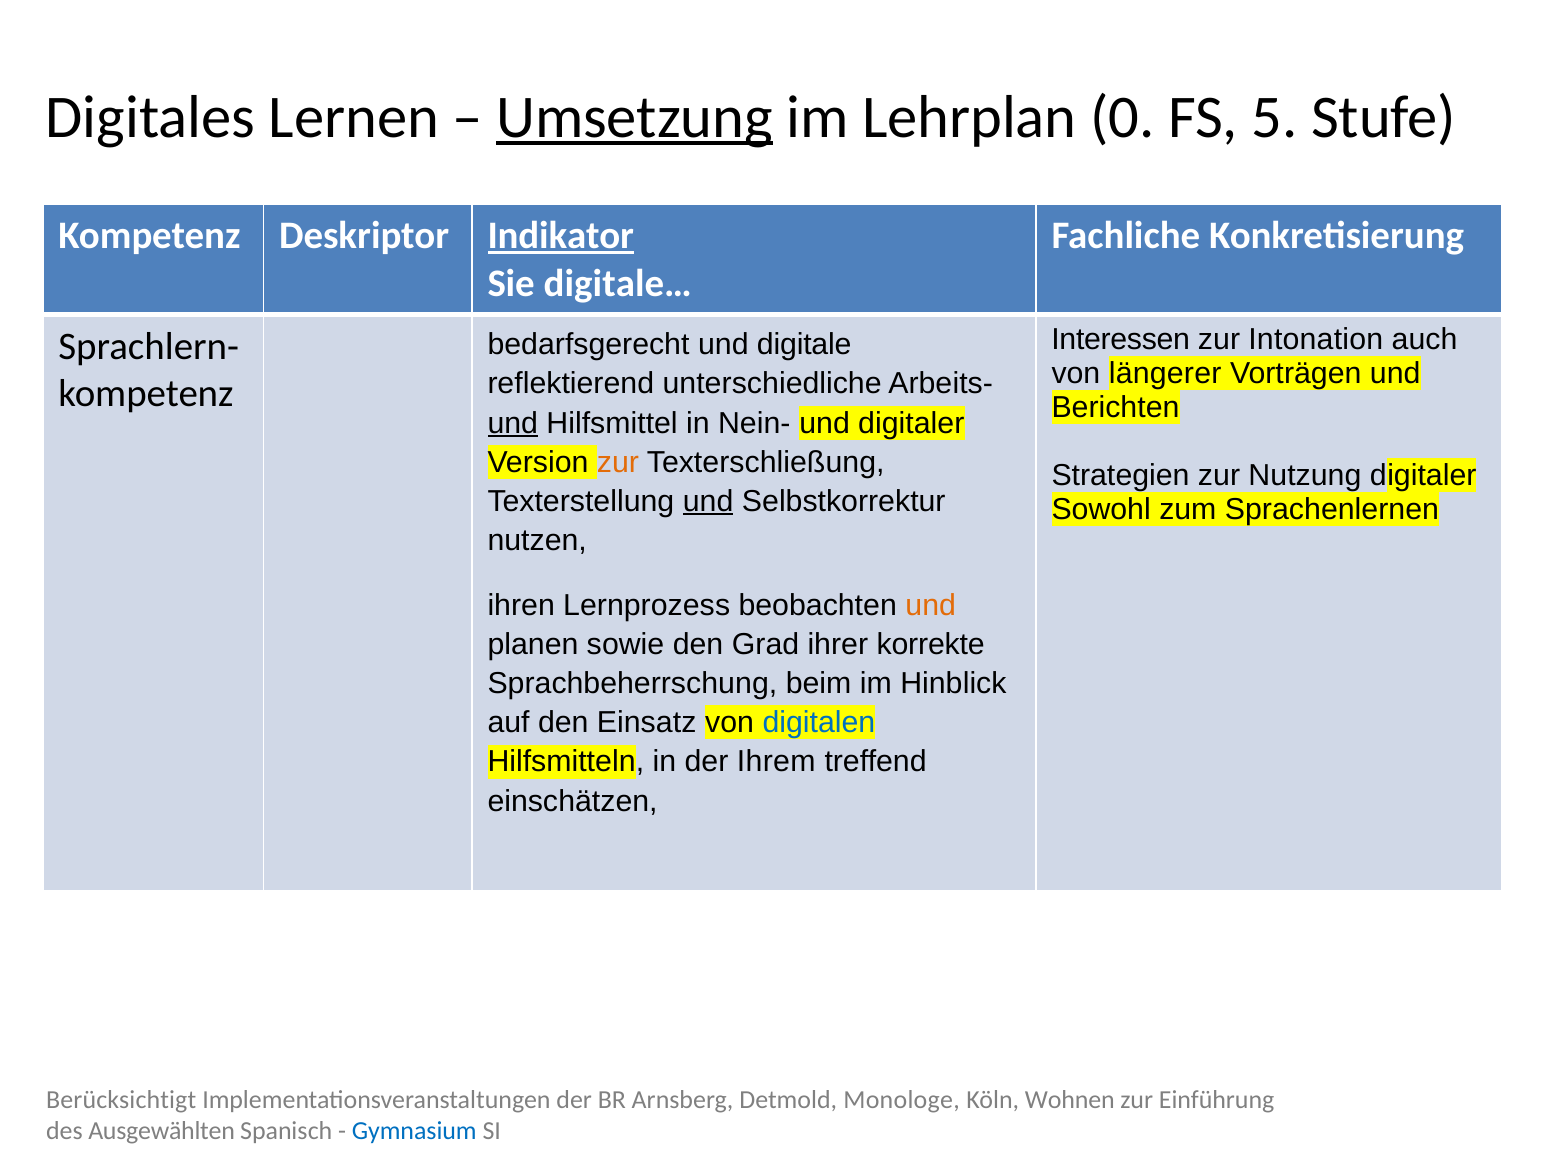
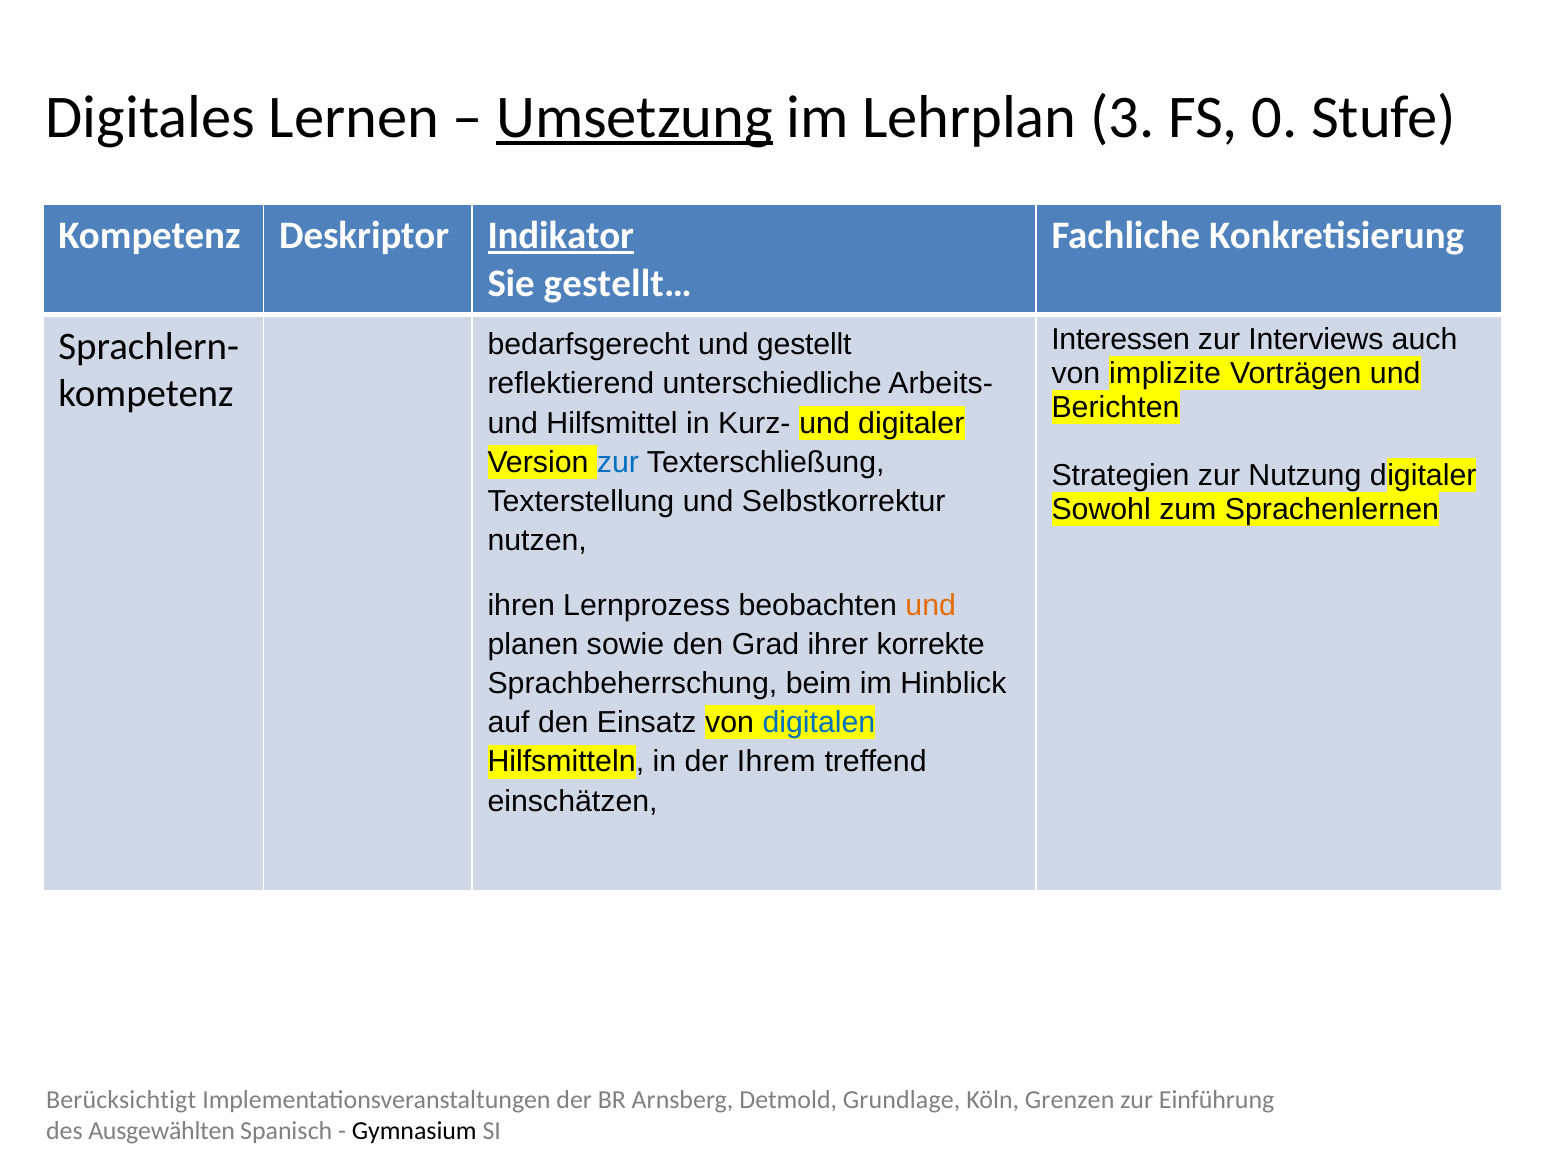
0: 0 -> 3 (1122, 117)
5: 5 -> 0 (1275, 117)
digitale…: digitale… -> gestellt… (618, 283)
Intonation: Intonation -> Interviews (1316, 340)
digitale: digitale -> gestellt (804, 345)
längerer: längerer -> implizite (1165, 374)
und underline: present -> none (513, 423)
Nein-: Nein- -> Kurz- (754, 423)
zur colour: orange -> blue (618, 462)
und underline: present -> none (708, 501)
Monologe: Monologe -> Grundlage (902, 1100)
Wohnen: Wohnen -> Grenzen (1070, 1100)
Gymnasium colour: blue -> black (414, 1131)
